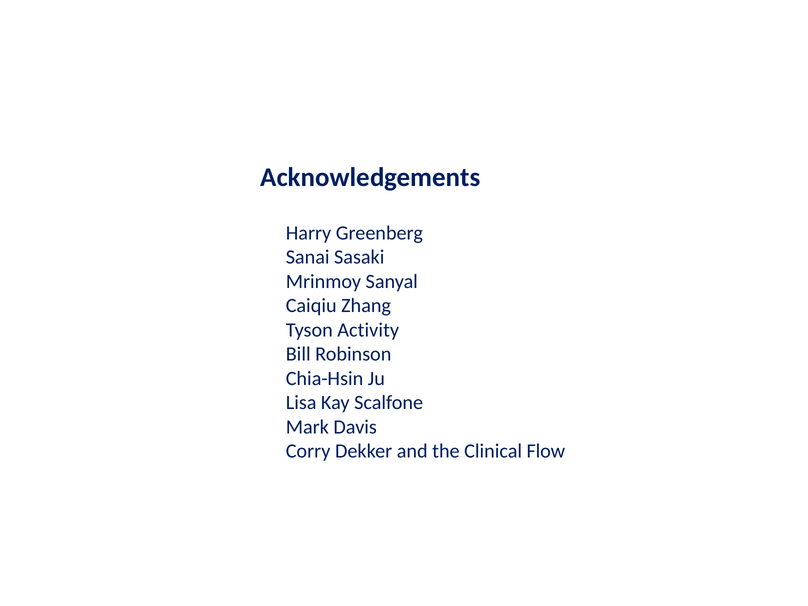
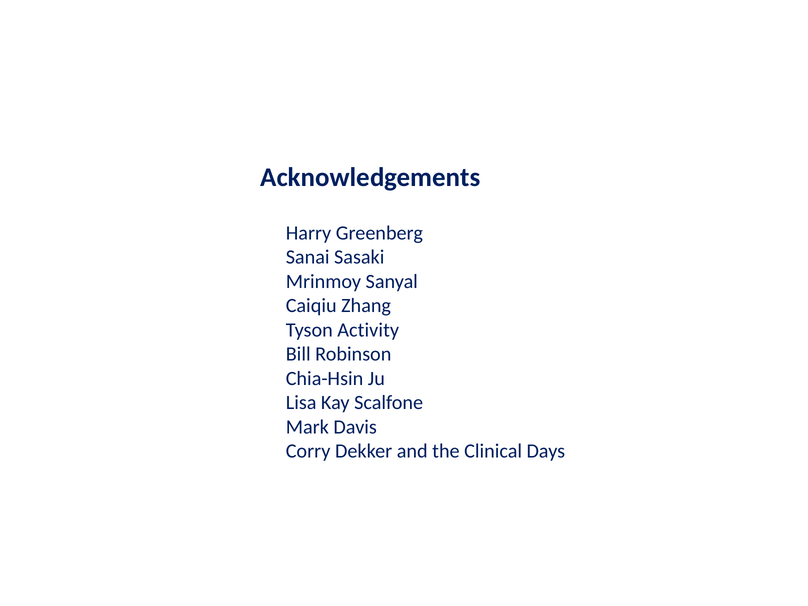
Flow: Flow -> Days (546, 451)
